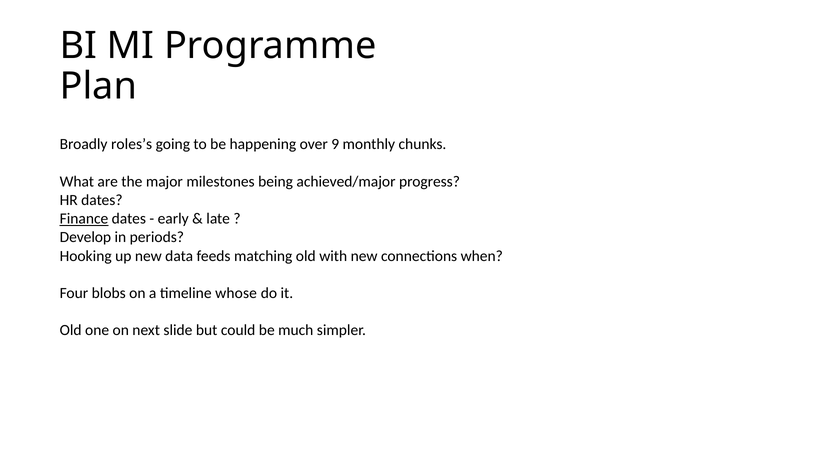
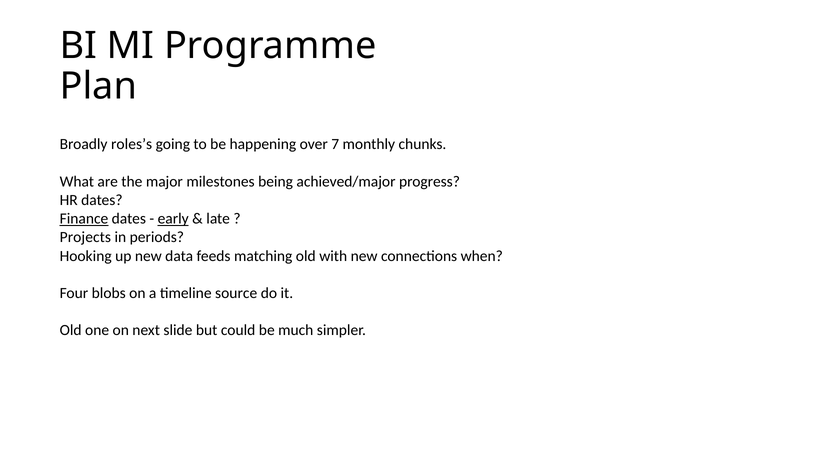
9: 9 -> 7 (335, 144)
early underline: none -> present (173, 219)
Develop: Develop -> Projects (85, 237)
whose: whose -> source (236, 293)
